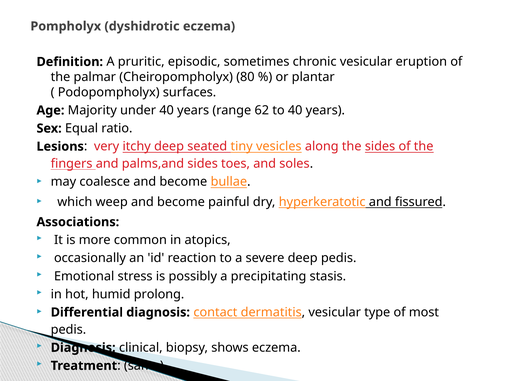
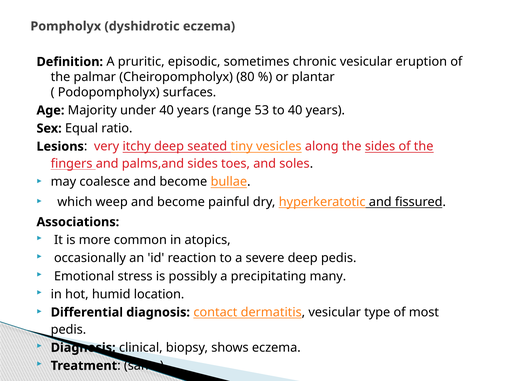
62: 62 -> 53 (262, 110)
stasis: stasis -> many (328, 276)
prolong: prolong -> location (159, 294)
